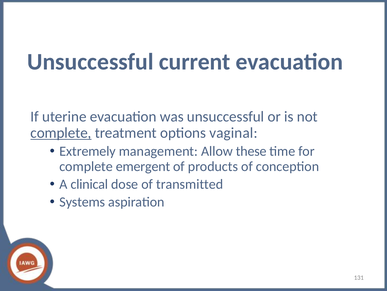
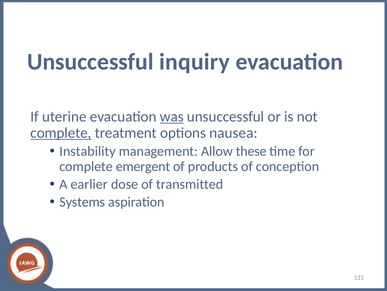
current: current -> inquiry (194, 62)
was underline: none -> present (172, 116)
vaginal: vaginal -> nausea (233, 133)
Extremely: Extremely -> Instability (88, 151)
clinical: clinical -> earlier (89, 184)
